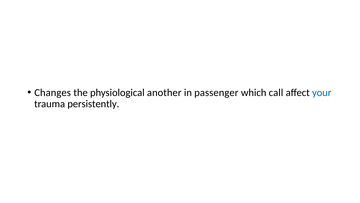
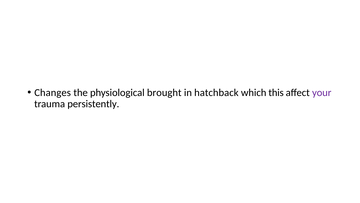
another: another -> brought (164, 92)
passenger: passenger -> hatchback (216, 92)
call: call -> this (276, 92)
your colour: blue -> purple (322, 92)
